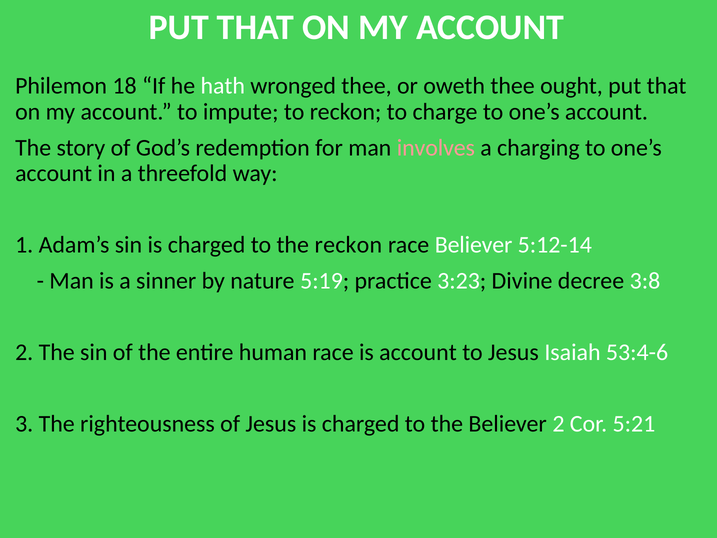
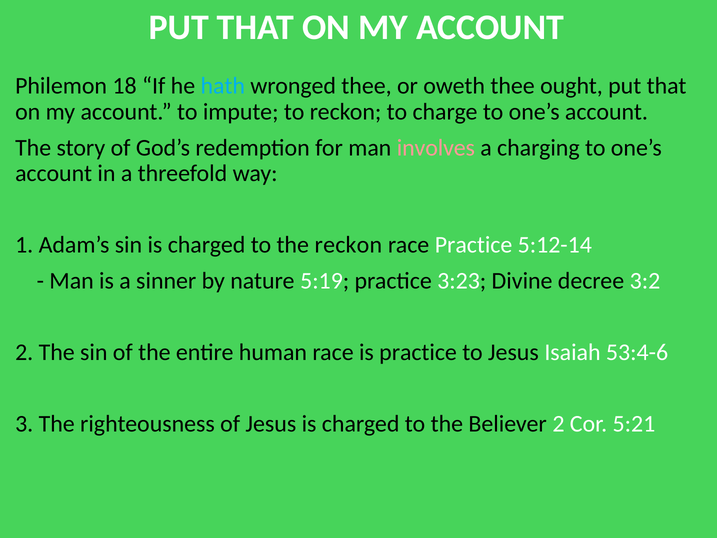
hath colour: white -> light blue (223, 86)
race Believer: Believer -> Practice (474, 245)
3:8: 3:8 -> 3:2 (645, 281)
is account: account -> practice (418, 352)
